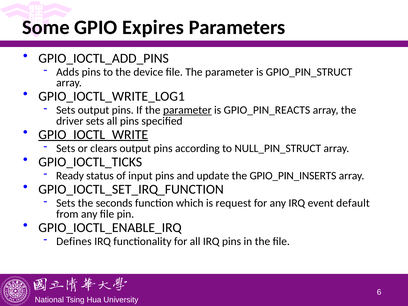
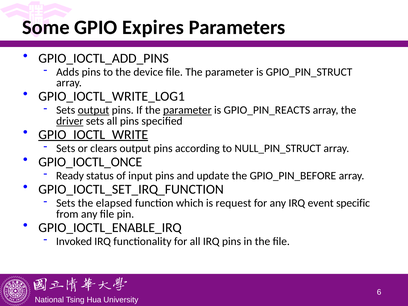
output underline: none -> present (94, 110)
driver underline: none -> present (70, 121)
GPIO_IOCTL_TICKS: GPIO_IOCTL_TICKS -> GPIO_IOCTL_ONCE (90, 162)
GPIO_PIN_INSERTS: GPIO_PIN_INSERTS -> GPIO_PIN_BEFORE (293, 176)
seconds: seconds -> elapsed (114, 203)
default: default -> specific (353, 203)
Defines: Defines -> Invoked (74, 241)
